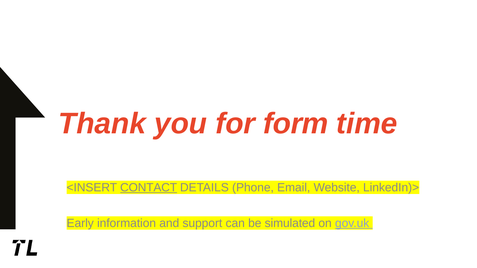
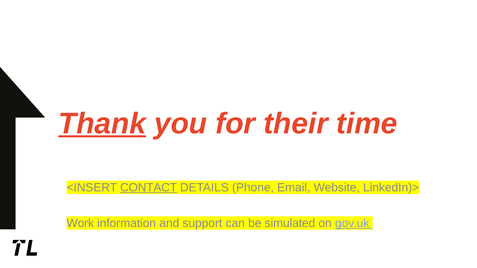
Thank underline: none -> present (102, 124)
form: form -> their (296, 124)
Early: Early -> Work (80, 223)
